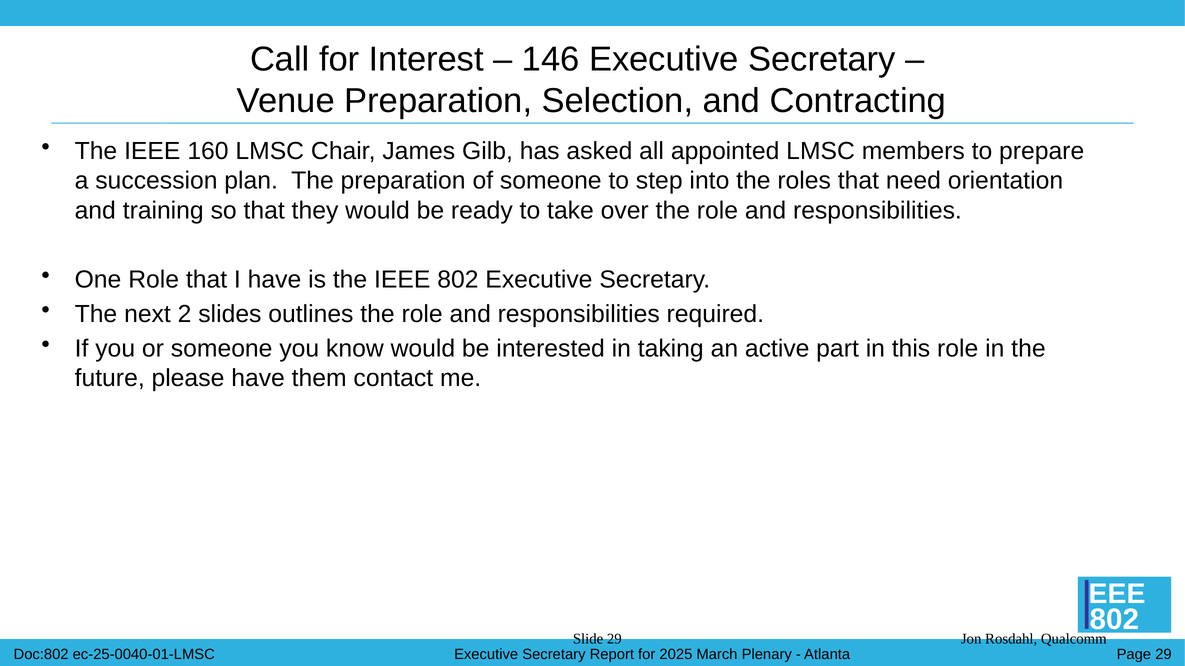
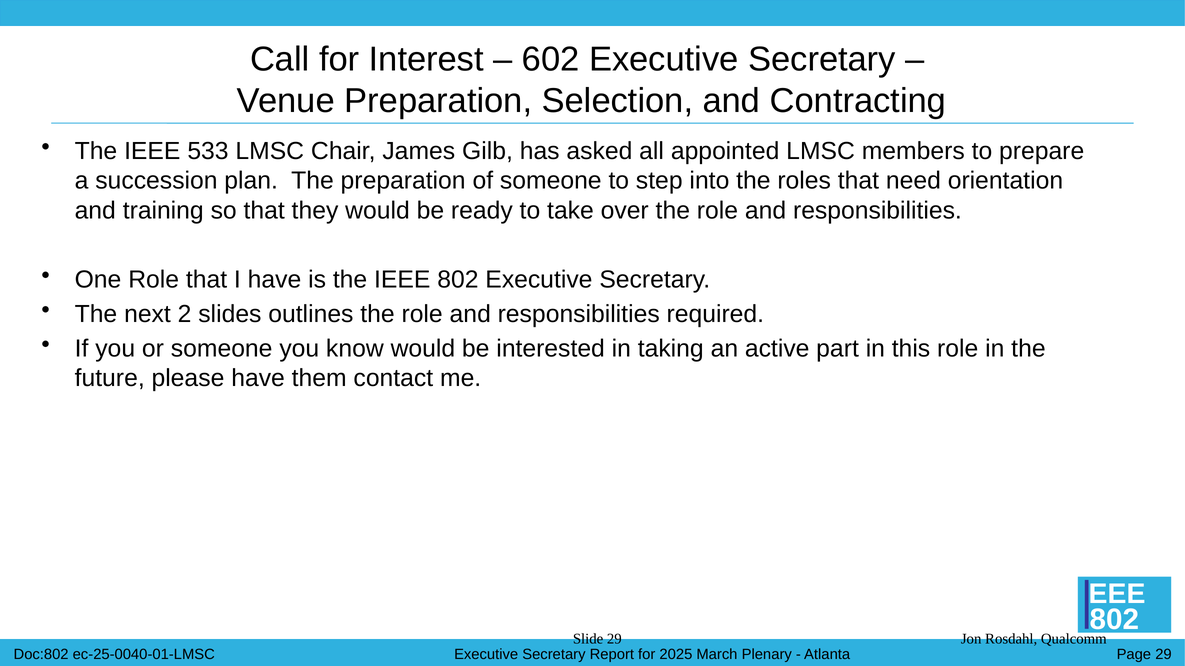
146: 146 -> 602 (551, 59)
160: 160 -> 533 (208, 151)
